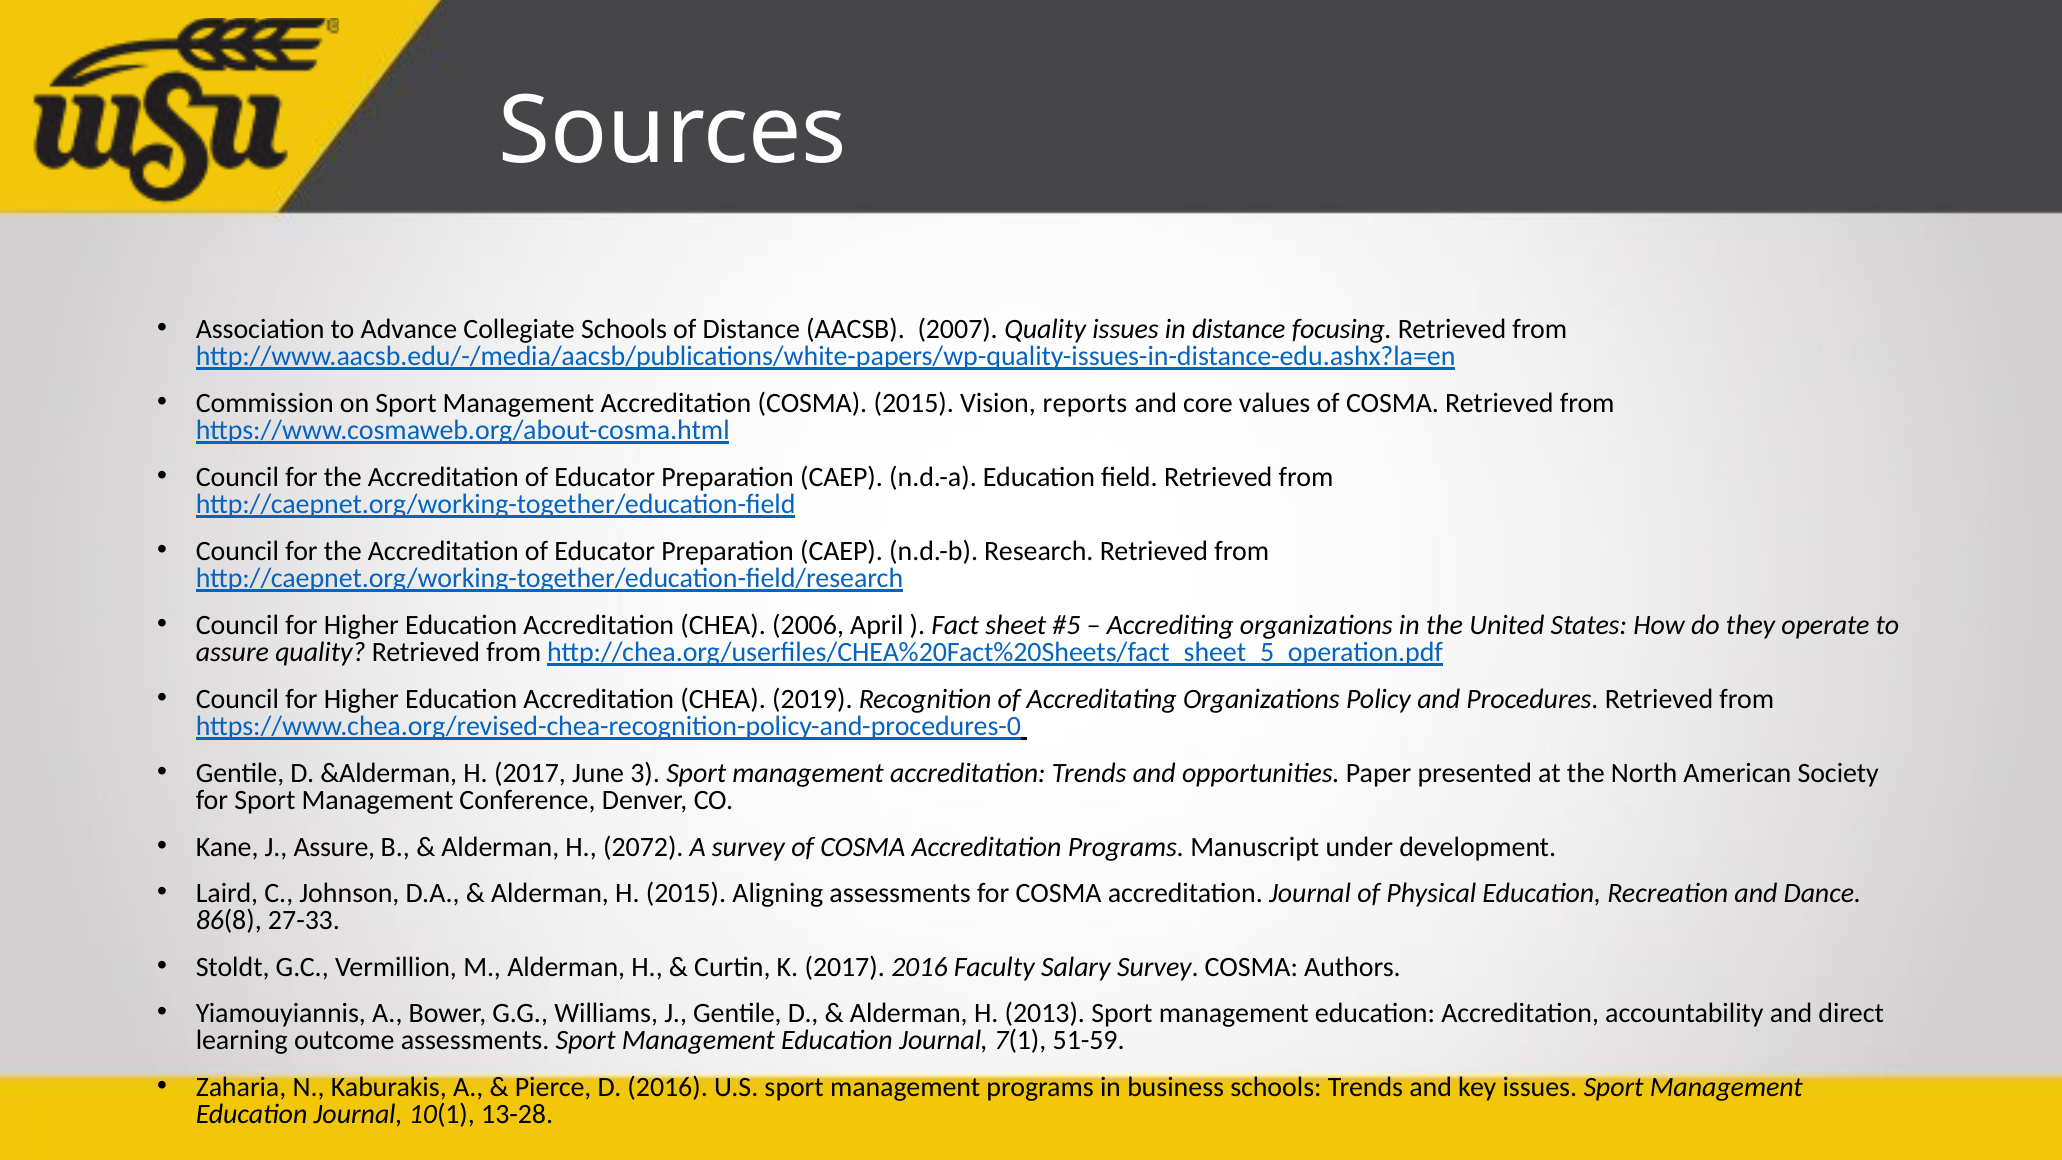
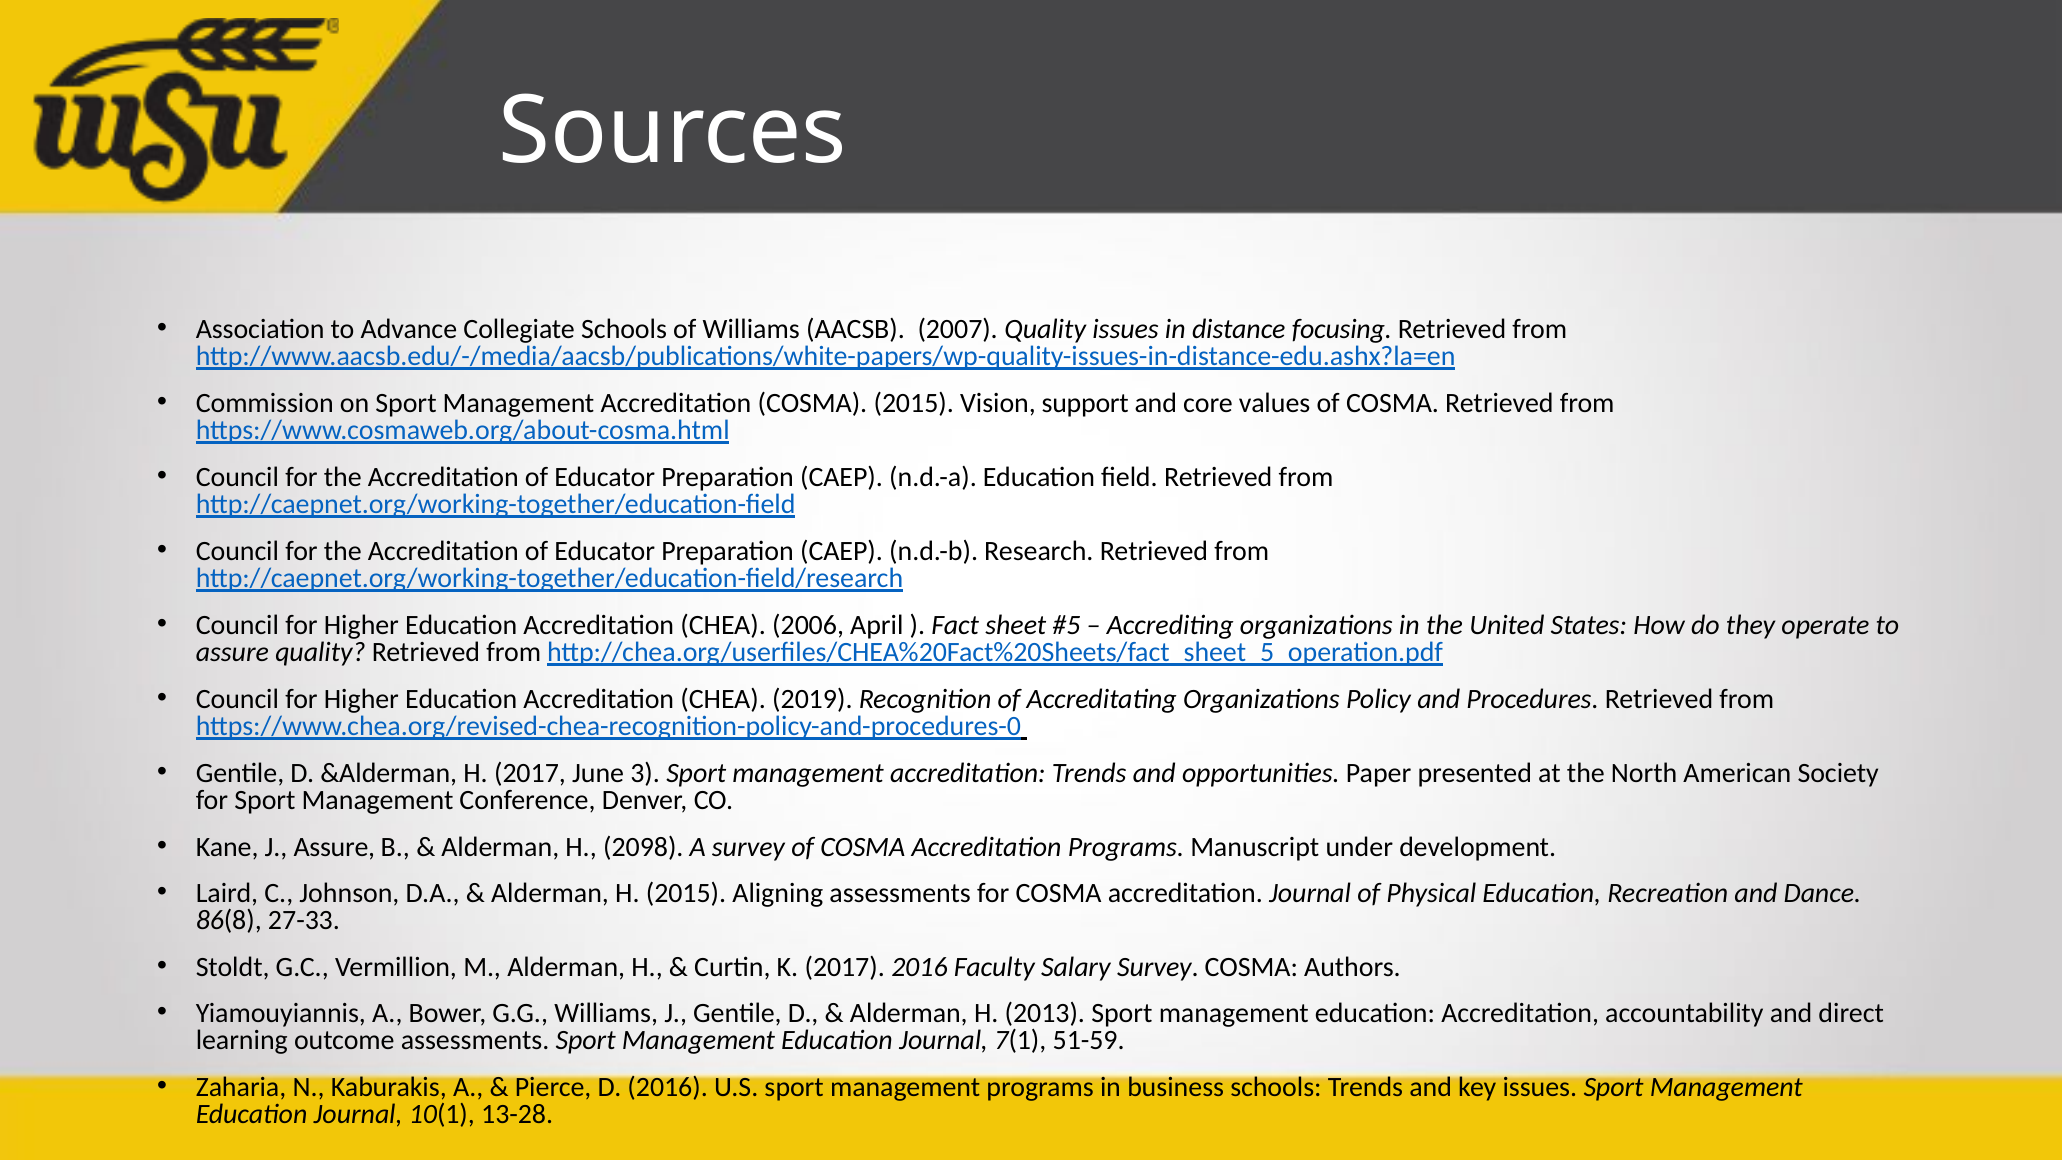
of Distance: Distance -> Williams (751, 329)
reports: reports -> support (1085, 403)
2072: 2072 -> 2098 (643, 847)
